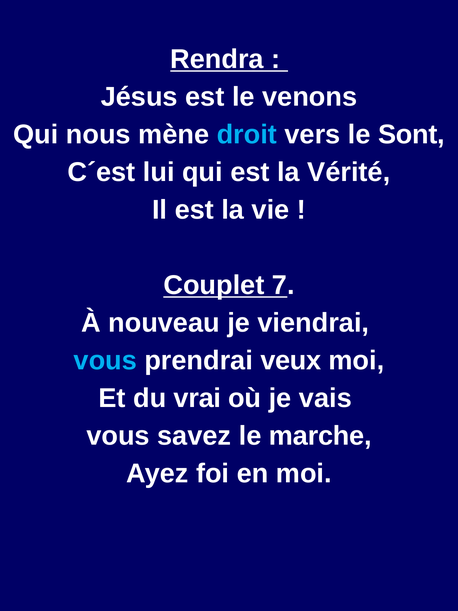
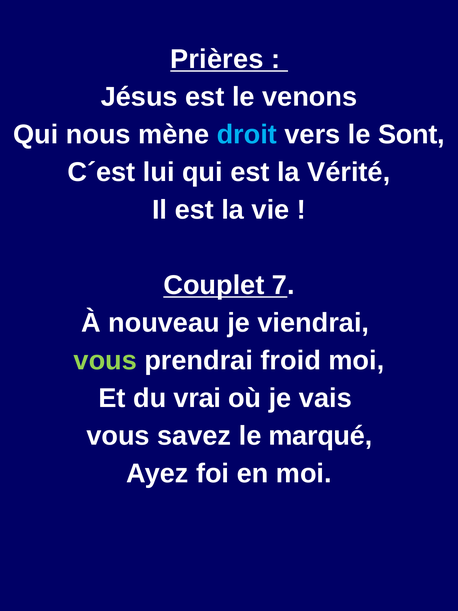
Rendra: Rendra -> Prières (217, 59)
vous colour: light blue -> light green (105, 360)
veux: veux -> froid (291, 360)
marche: marche -> marqué (320, 436)
